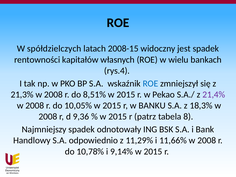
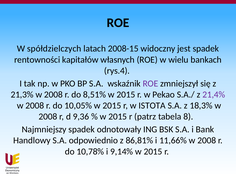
ROE colour: blue -> purple (150, 84)
BANKU: BANKU -> ISTOTA (152, 106)
11,29%: 11,29% -> 86,81% (139, 140)
